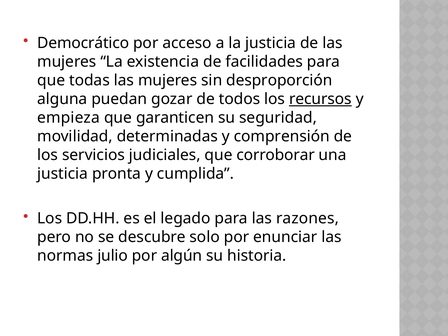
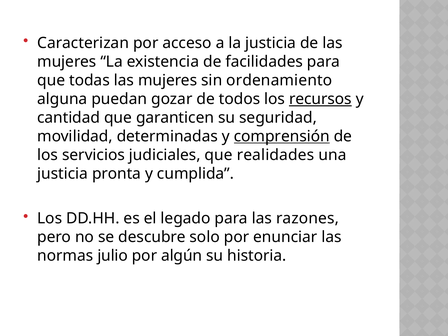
Democrático: Democrático -> Caracterizan (83, 43)
desproporción: desproporción -> ordenamiento (279, 80)
empieza: empieza -> cantidad (69, 118)
comprensión underline: none -> present (282, 136)
corroborar: corroborar -> realidades (276, 155)
